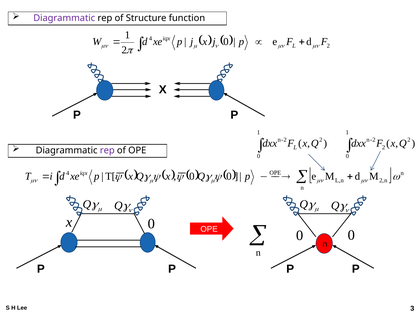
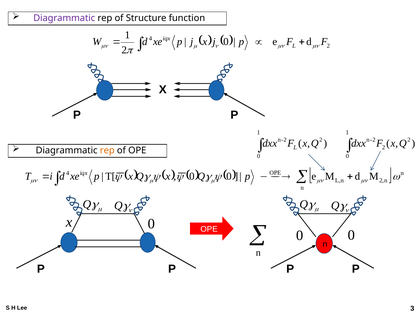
rep colour: purple -> orange (107, 150)
